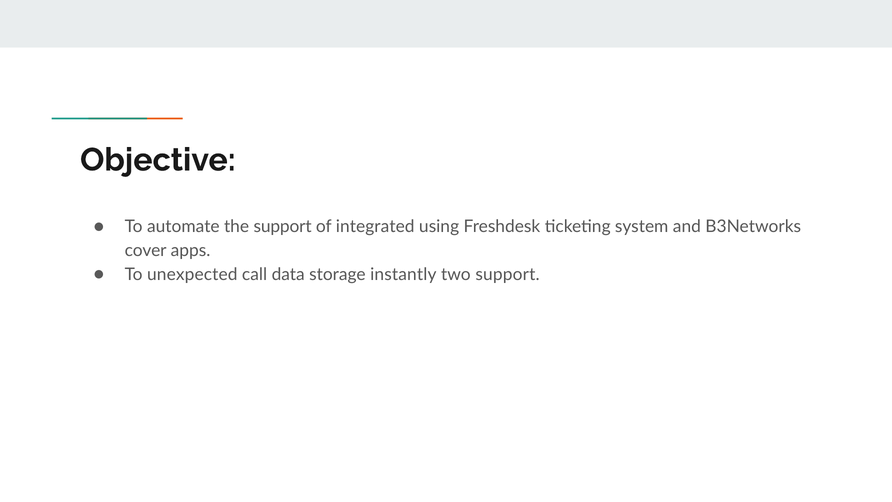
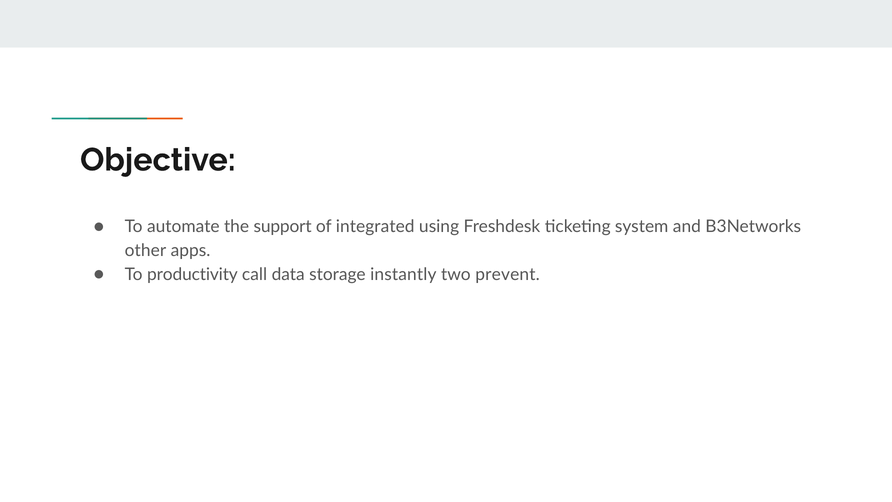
cover: cover -> other (145, 250)
unexpected: unexpected -> productivity (192, 274)
two support: support -> prevent (508, 274)
